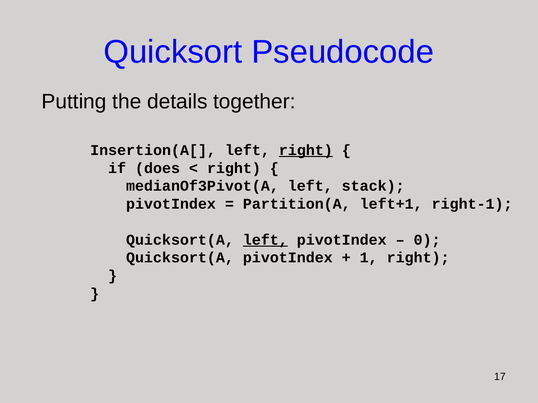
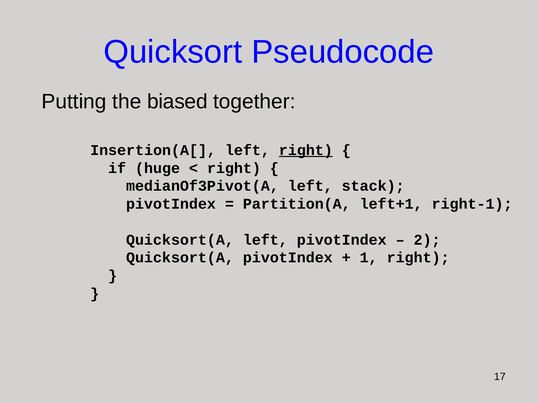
details: details -> biased (177, 102)
does: does -> huge (158, 168)
left underline: present -> none (265, 240)
0: 0 -> 2 (427, 240)
